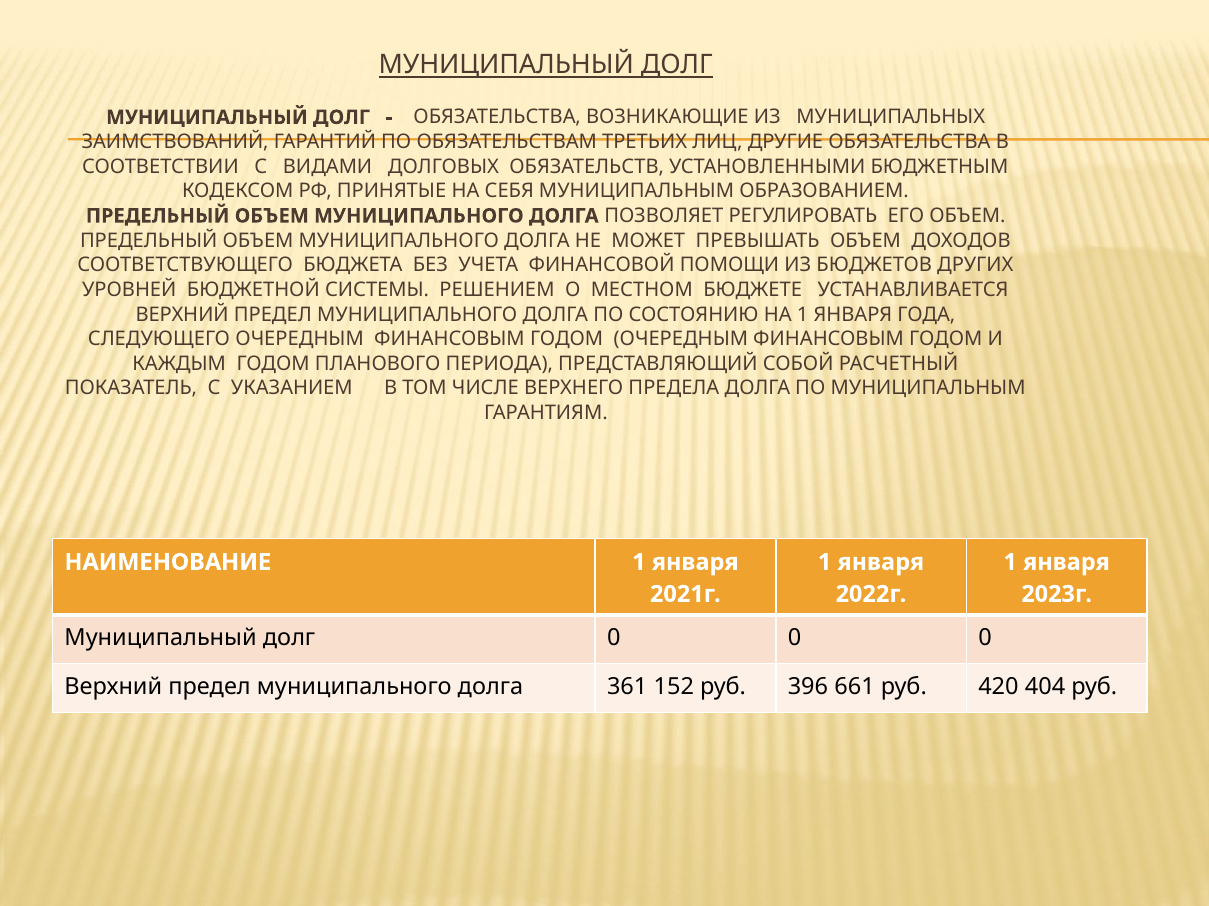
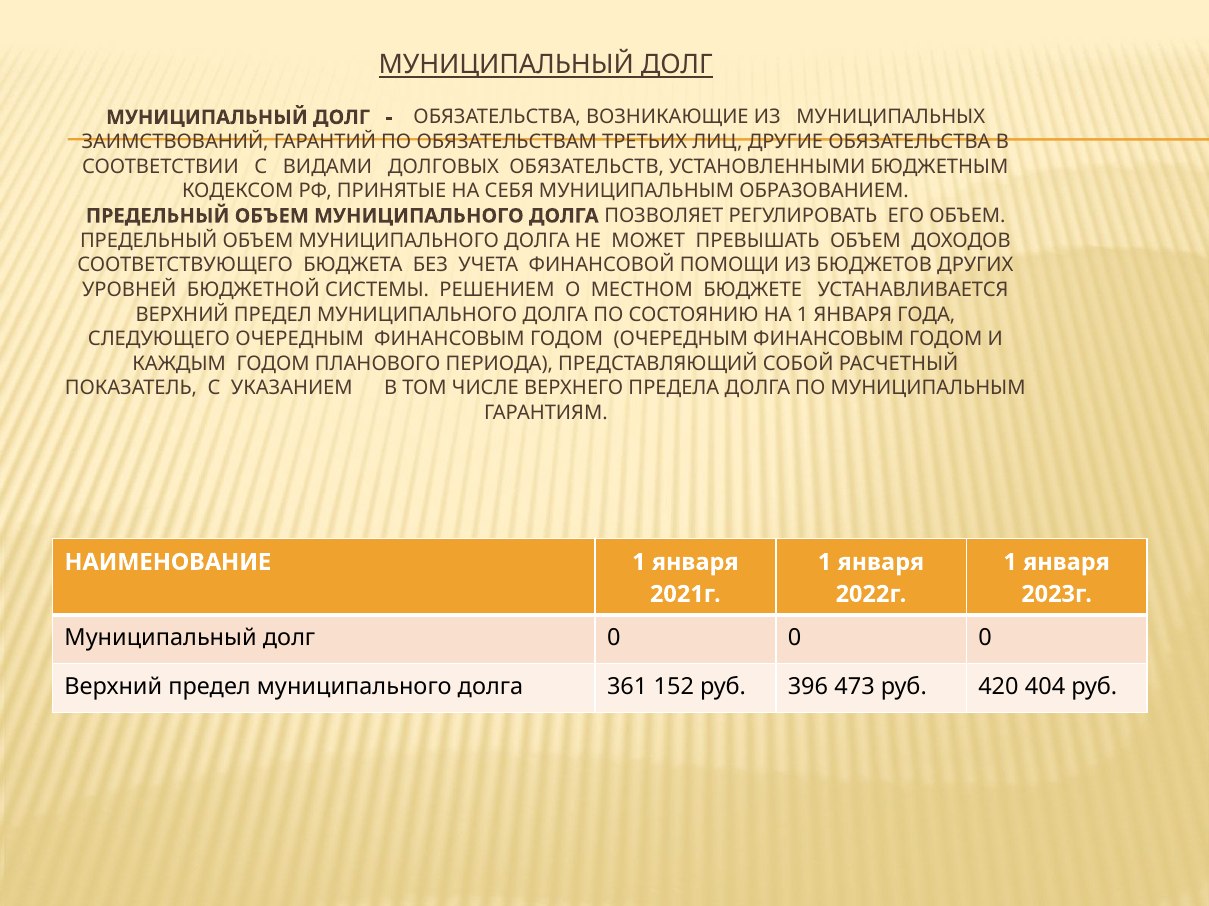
661: 661 -> 473 (855, 688)
